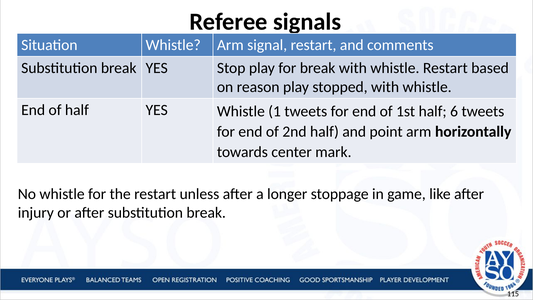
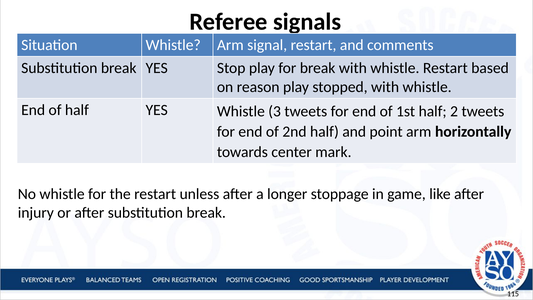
1: 1 -> 3 (275, 111)
6: 6 -> 2 (454, 111)
